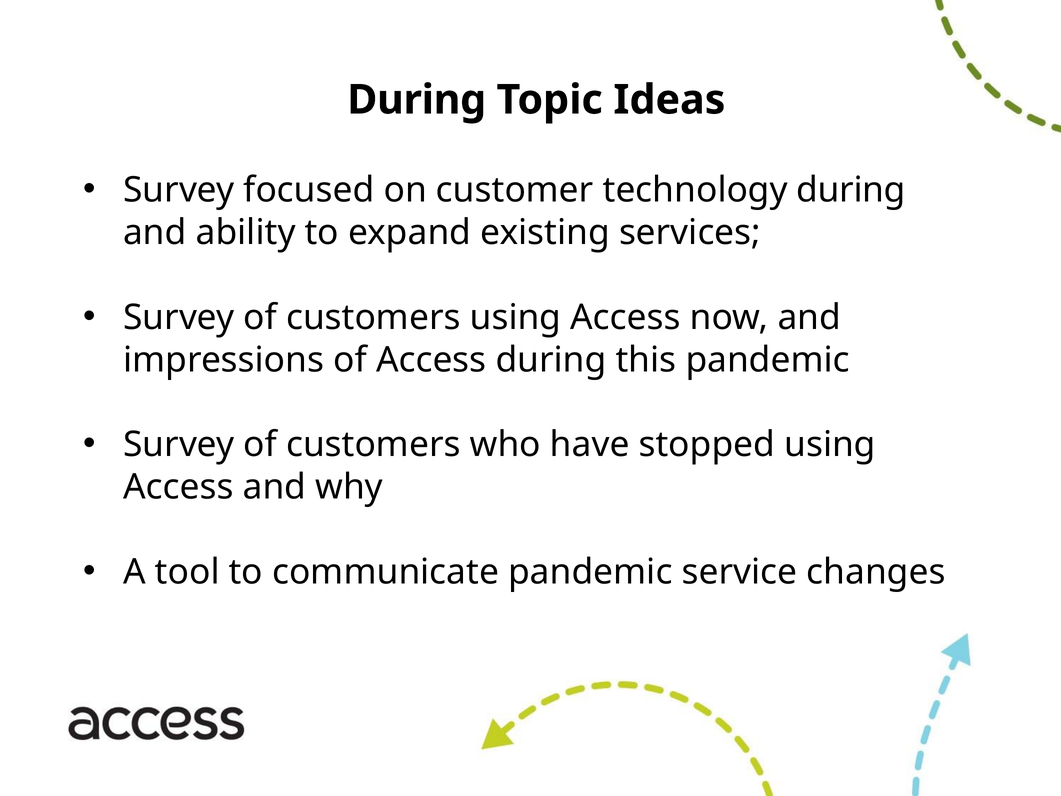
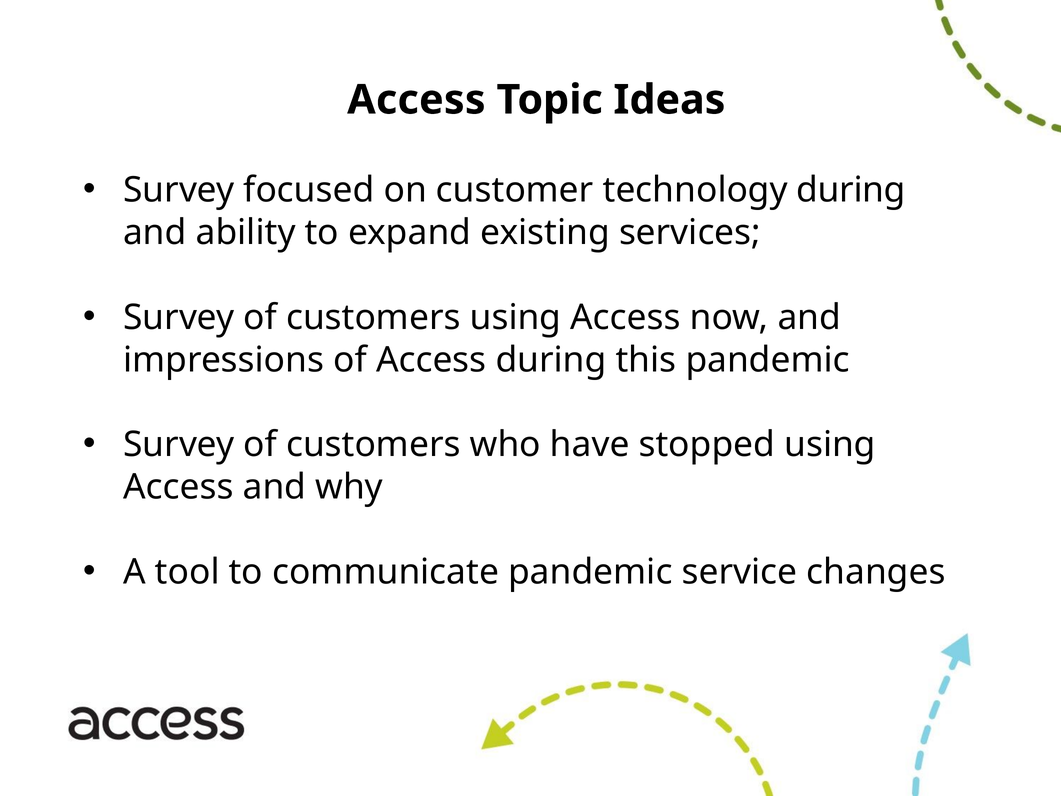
During: During -> Access (416, 100)
